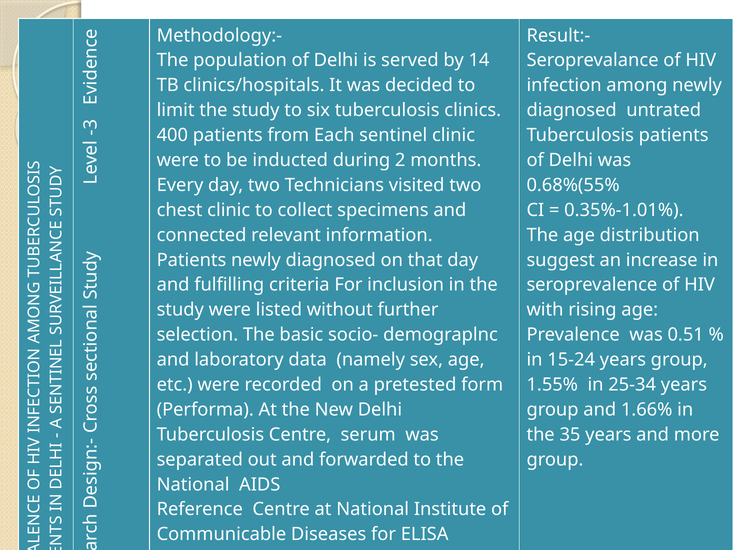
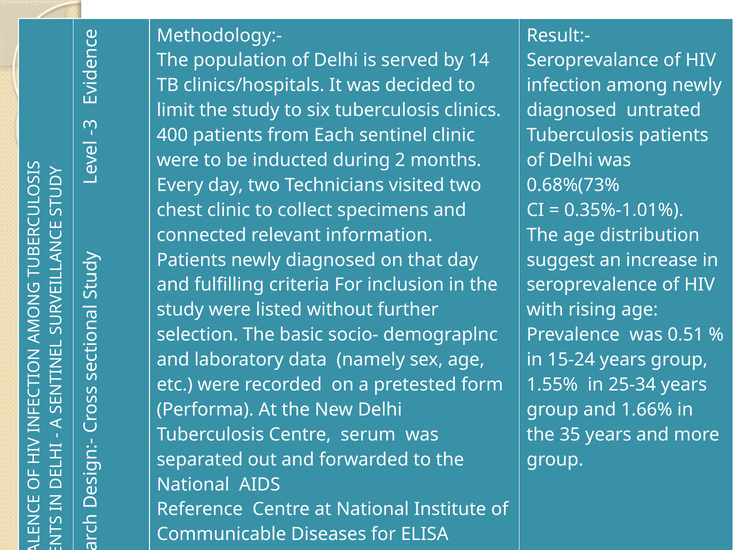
0.68%(55%: 0.68%(55% -> 0.68%(73% (573, 185)
